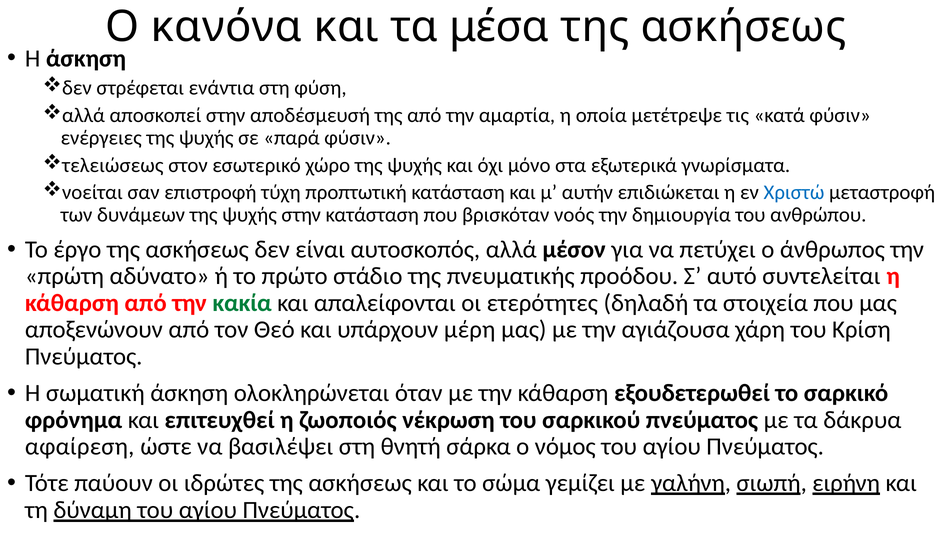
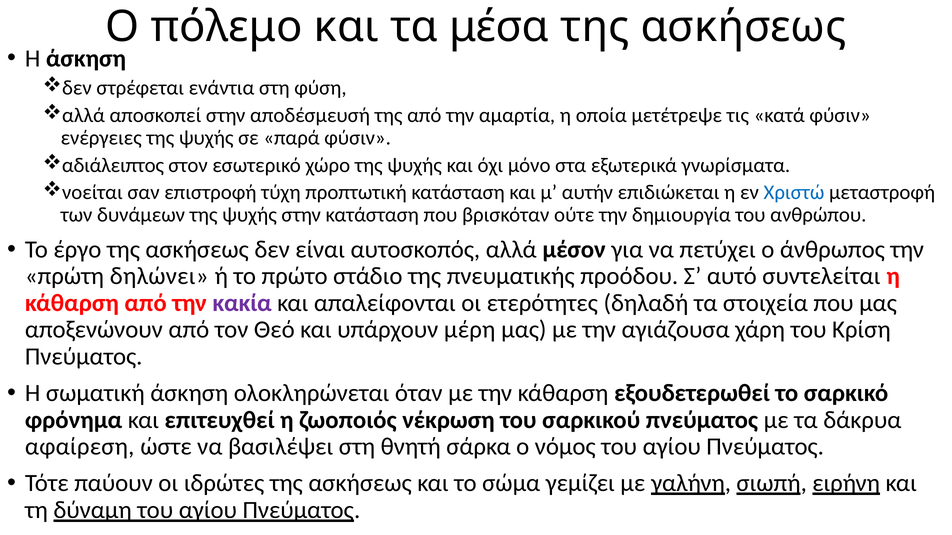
κανόνα: κανόνα -> πόλεμο (227, 27)
τελειώσεως: τελειώσεως -> αδιάλειπτος (113, 165)
νοός: νοός -> ούτε (574, 215)
αδύνατο: αδύνατο -> δηλώνει (159, 277)
κακία colour: green -> purple (242, 303)
